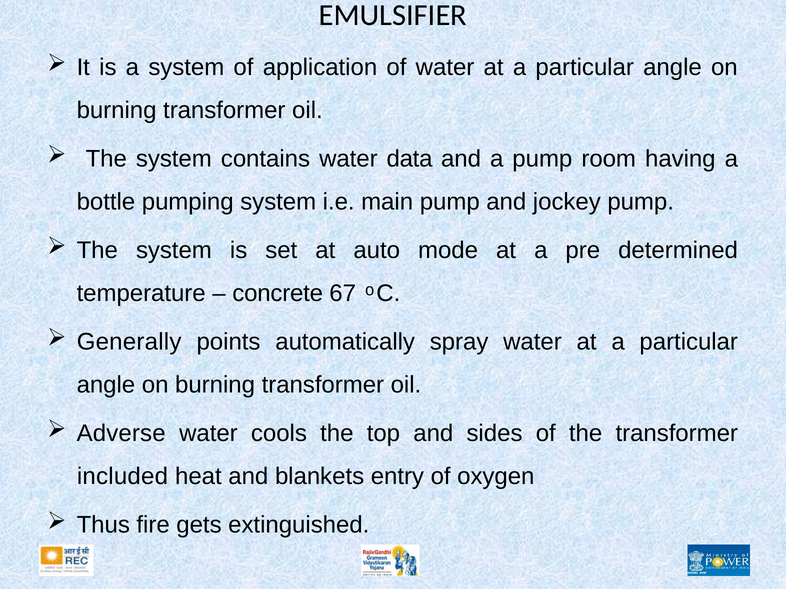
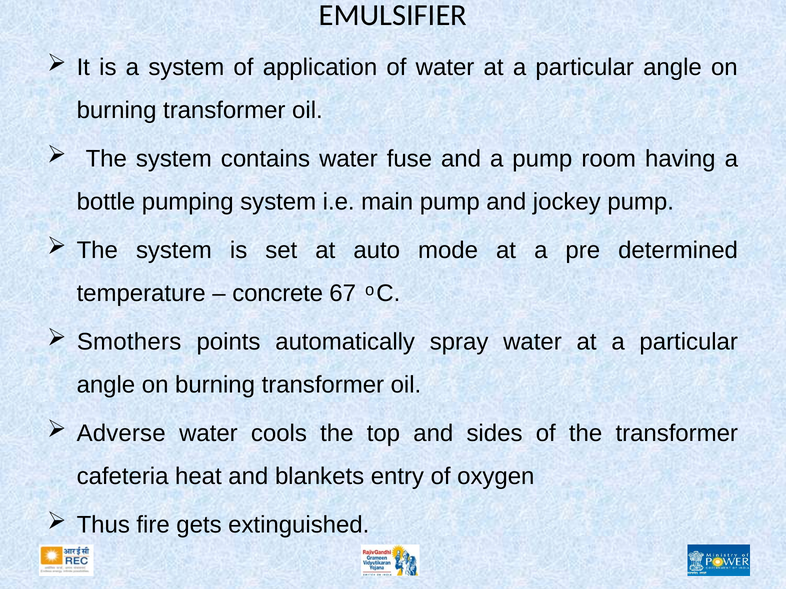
data: data -> fuse (409, 159)
Generally: Generally -> Smothers (129, 342)
included: included -> cafeteria (123, 477)
